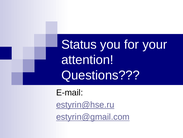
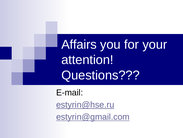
Status: Status -> Affairs (79, 44)
